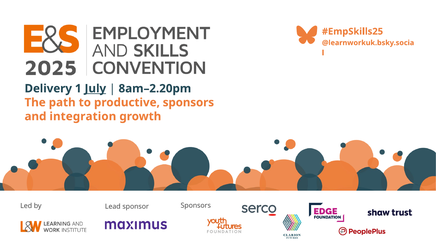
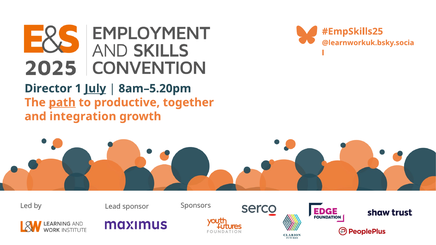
Delivery: Delivery -> Director (48, 89)
8am–2.20pm: 8am–2.20pm -> 8am–5.20pm (155, 89)
path underline: none -> present (62, 103)
productive sponsors: sponsors -> together (188, 103)
